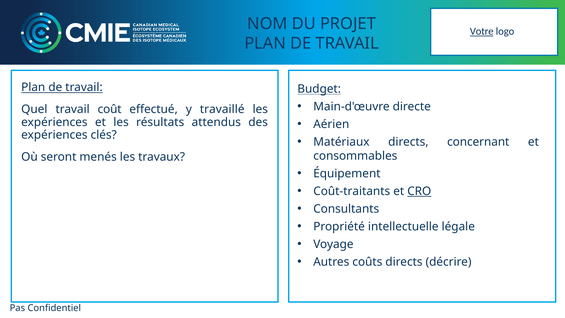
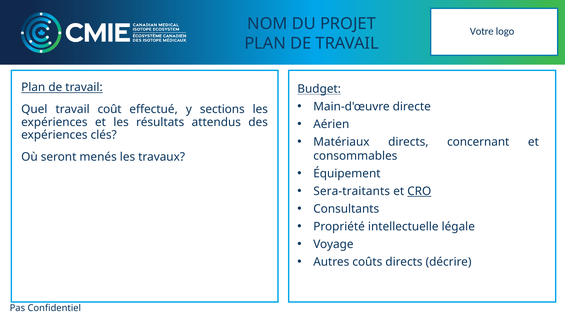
Votre underline: present -> none (482, 31)
travaillé: travaillé -> sections (222, 109)
Coût-traitants: Coût-traitants -> Sera-traitants (352, 191)
